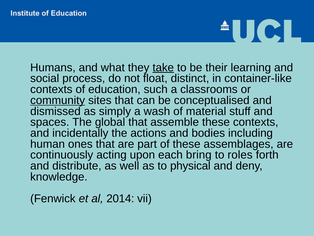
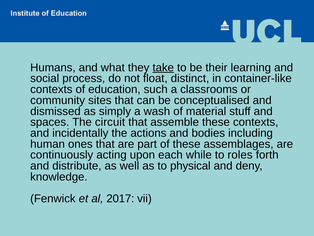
community underline: present -> none (58, 100)
global: global -> circuit (110, 122)
bring: bring -> while (199, 155)
2014: 2014 -> 2017 (120, 198)
